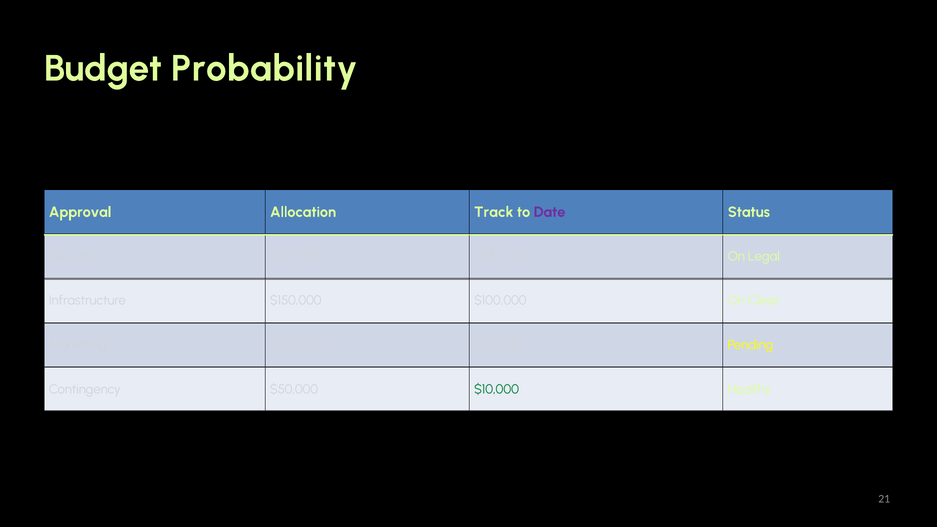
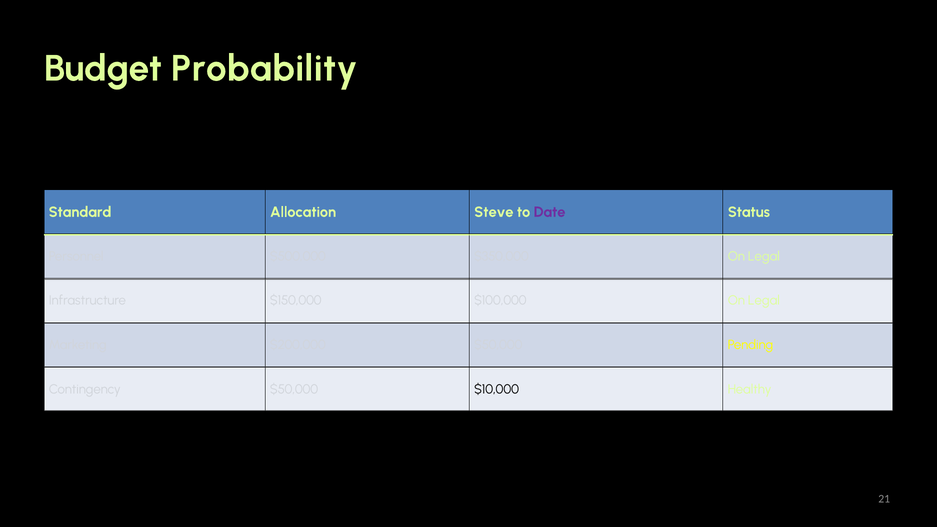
Approval: Approval -> Standard (80, 212)
Track: Track -> Steve (494, 212)
$100,000 On Clear: Clear -> Legal (764, 301)
$10,000 colour: green -> black (497, 389)
